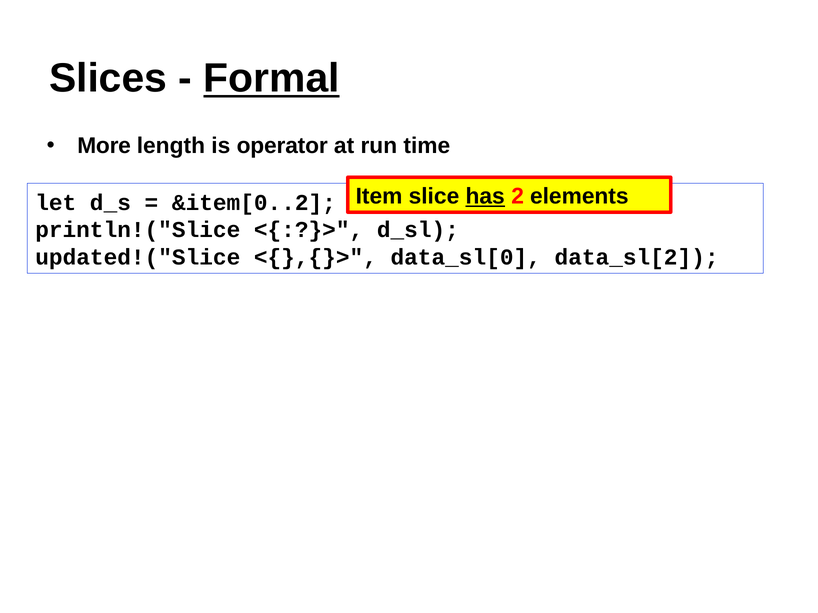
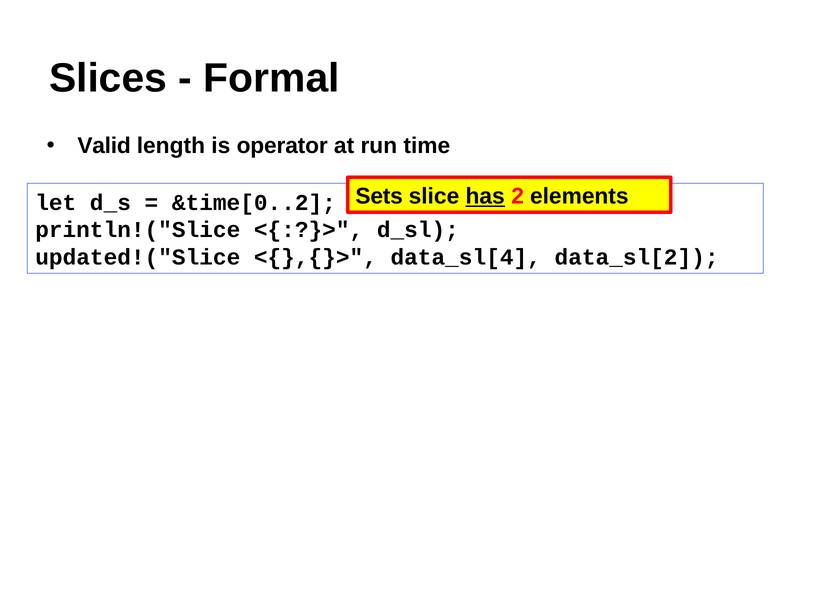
Formal underline: present -> none (271, 79)
More: More -> Valid (104, 146)
Item: Item -> Sets (379, 196)
&item[0..2: &item[0..2 -> &time[0..2 (254, 203)
data_sl[0: data_sl[0 -> data_sl[4 (466, 257)
